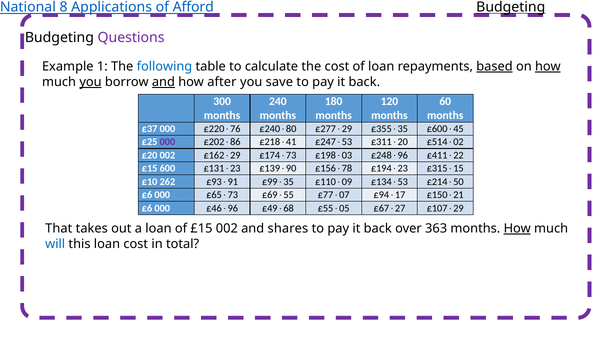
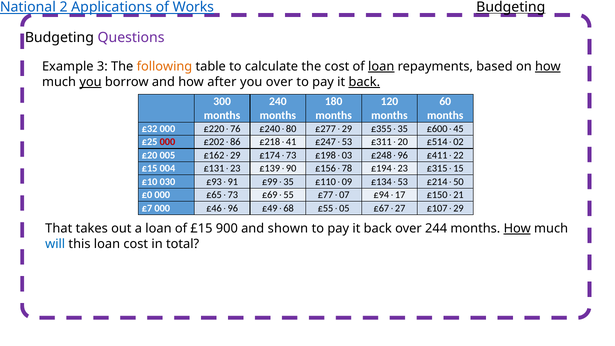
8: 8 -> 2 (64, 7)
Afford: Afford -> Works (193, 7)
1: 1 -> 3 (102, 67)
following colour: blue -> orange (164, 67)
loan underline: none -> present (381, 67)
based underline: present -> none (494, 67)
and underline: present -> none (163, 82)
you save: save -> over (279, 82)
back underline: none -> present (364, 82)
£37: £37 -> £32 (150, 129)
000 colour: purple -> red (167, 142)
£20 002: 002 -> 005 (167, 155)
600: 600 -> 004 (167, 168)
262: 262 -> 030 (167, 182)
£6: £6 -> £0 (147, 195)
£6: £6 -> £7 (147, 208)
£15 002: 002 -> 900 (227, 228)
shares: shares -> shown (288, 228)
363: 363 -> 244 (436, 228)
